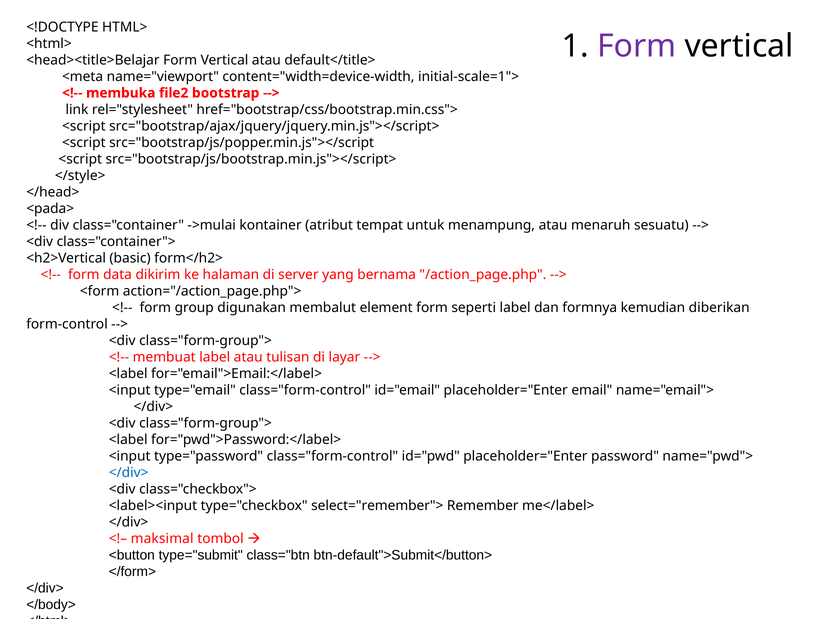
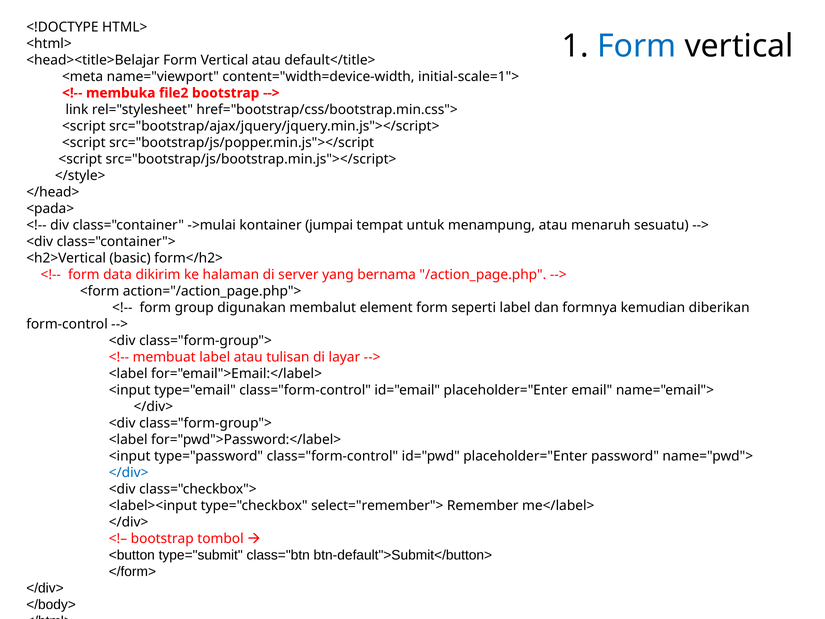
Form colour: purple -> blue (637, 46)
atribut: atribut -> jumpai (329, 225)
maksimal: maksimal -> bootstrap (162, 538)
